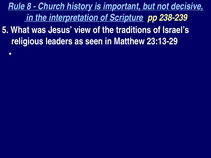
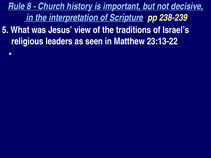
23:13-29: 23:13-29 -> 23:13-22 (162, 41)
